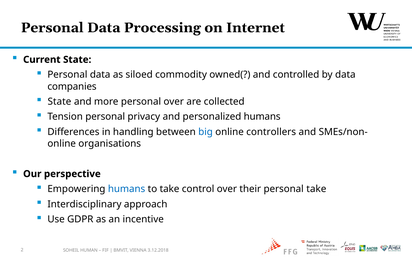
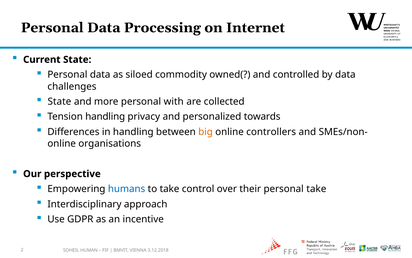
companies: companies -> challenges (72, 86)
personal over: over -> with (174, 101)
Tension personal: personal -> handling (105, 117)
personalized humans: humans -> towards (262, 117)
big colour: blue -> orange (206, 132)
